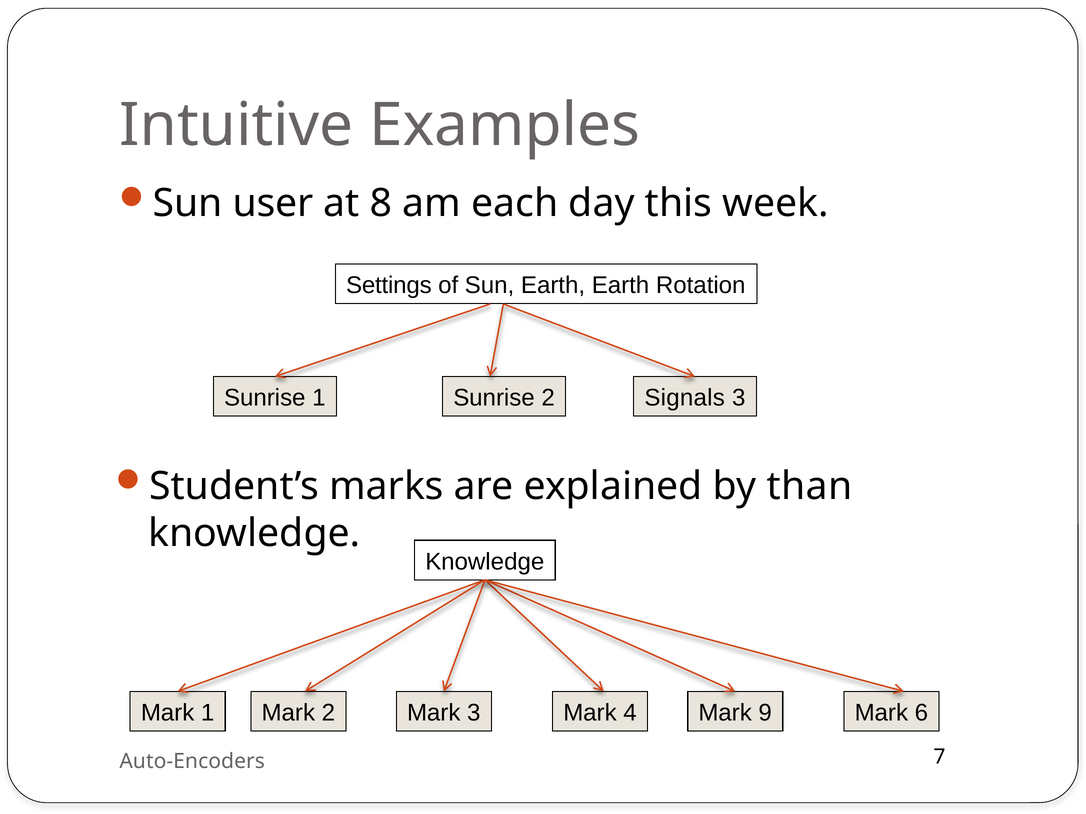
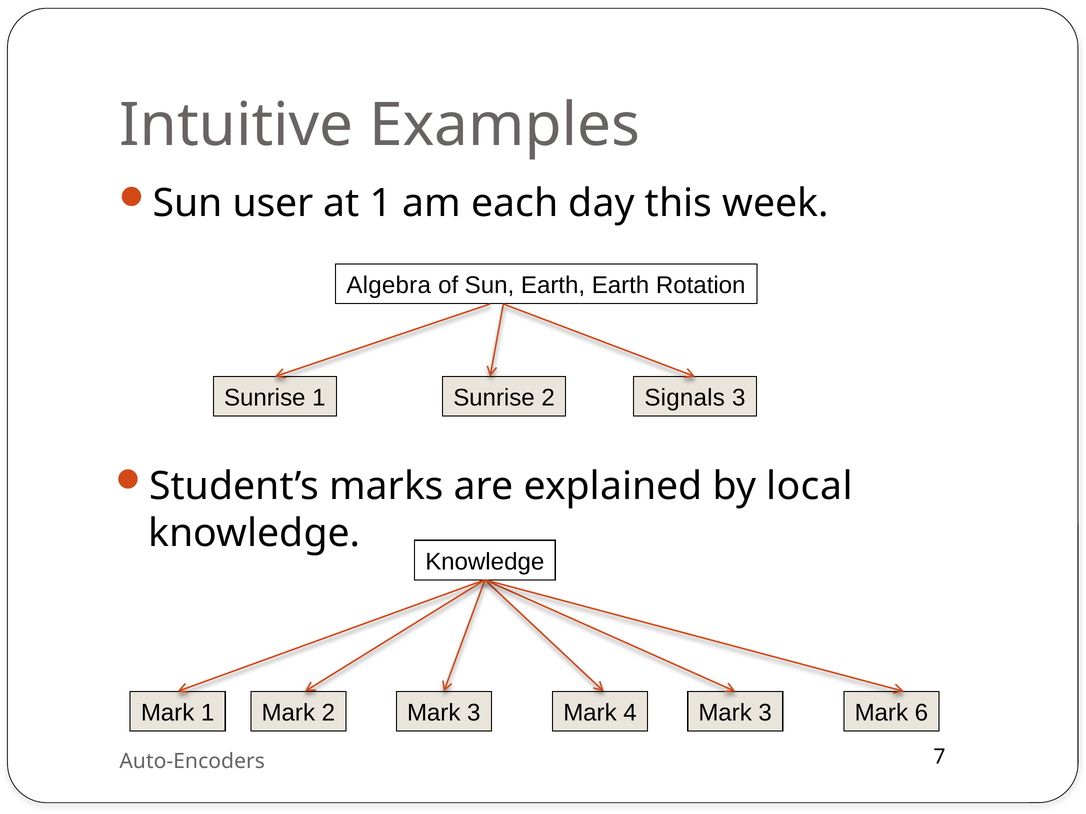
at 8: 8 -> 1 (381, 204)
Settings: Settings -> Algebra (389, 285)
than: than -> local (810, 486)
4 Mark 9: 9 -> 3 (765, 713)
